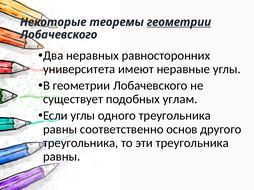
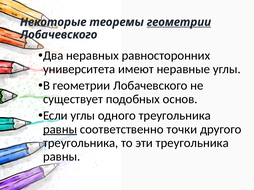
углам: углам -> основ (180, 99)
равны underline: none -> present (60, 130)
основ: основ -> точки (182, 130)
